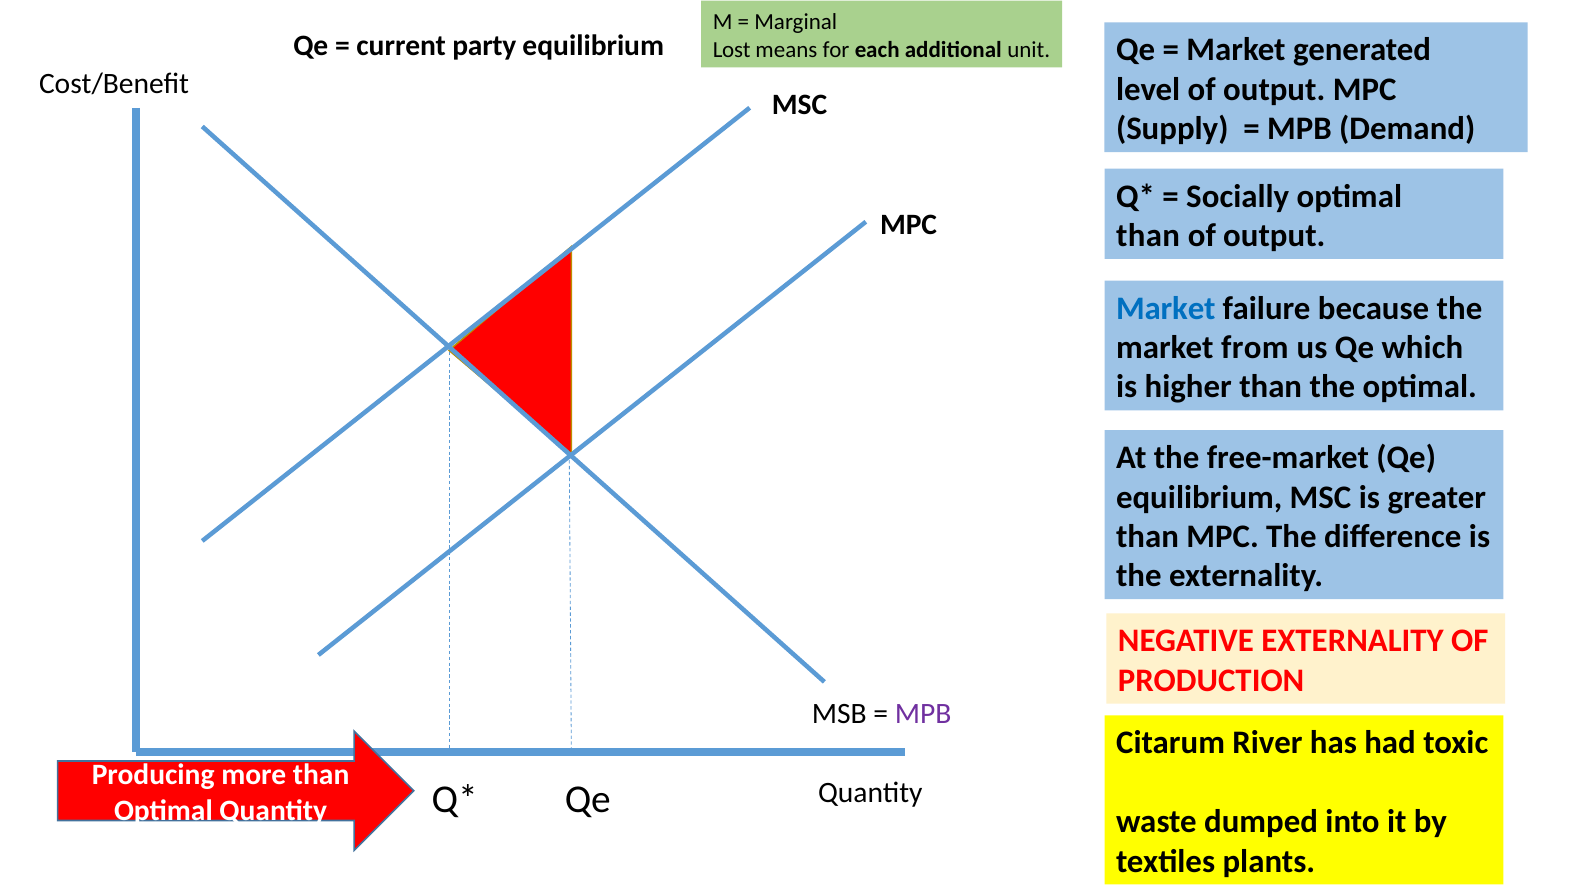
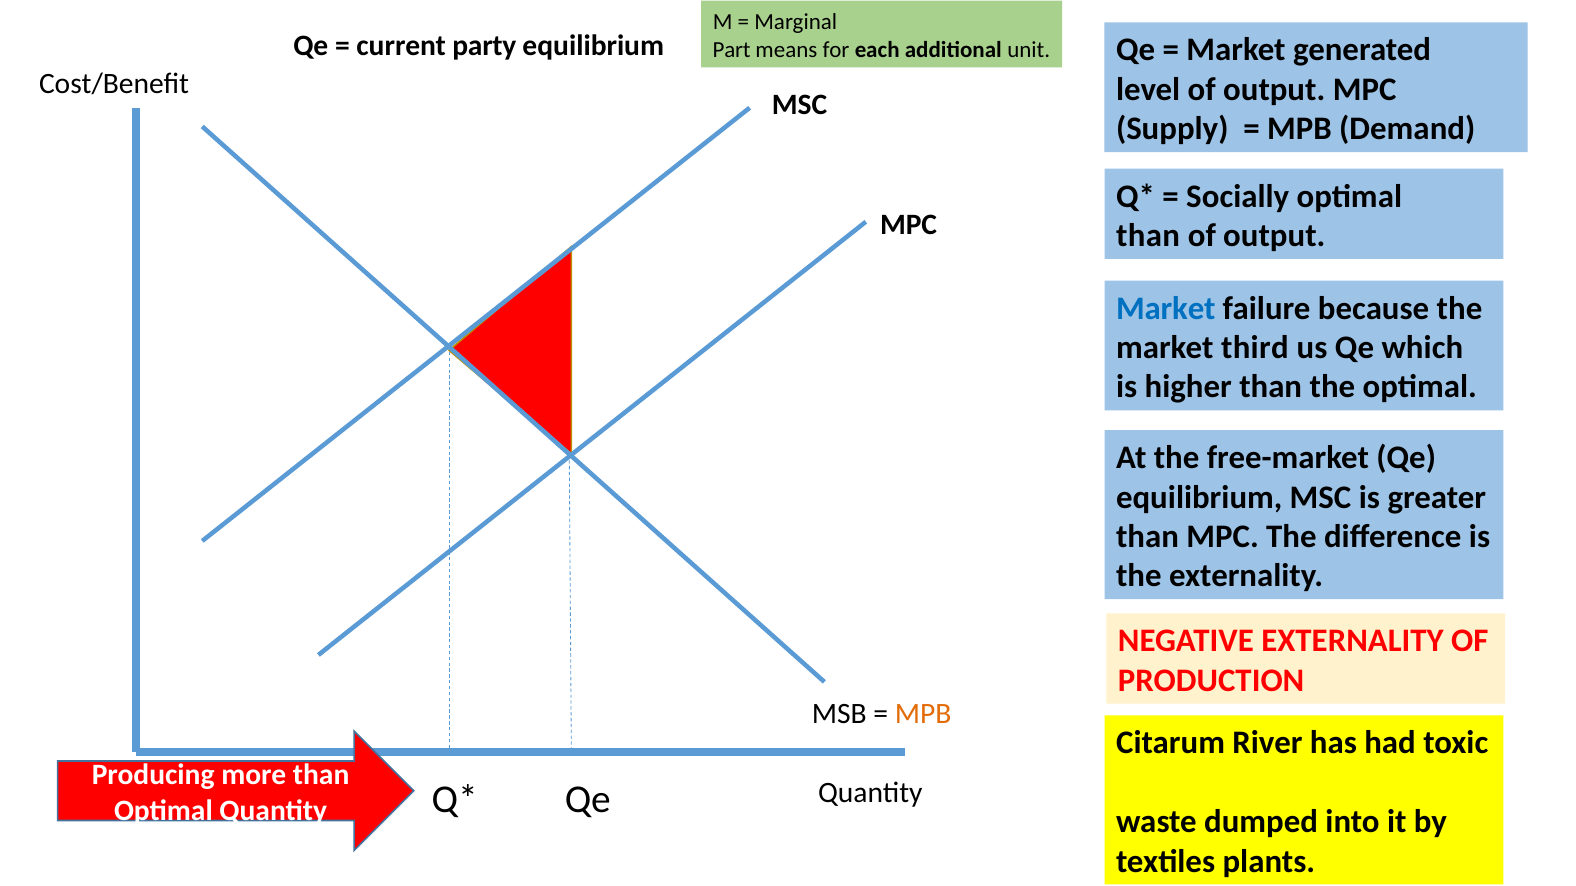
Lost: Lost -> Part (732, 49)
from: from -> third (1255, 348)
MPB colour: purple -> orange (923, 714)
